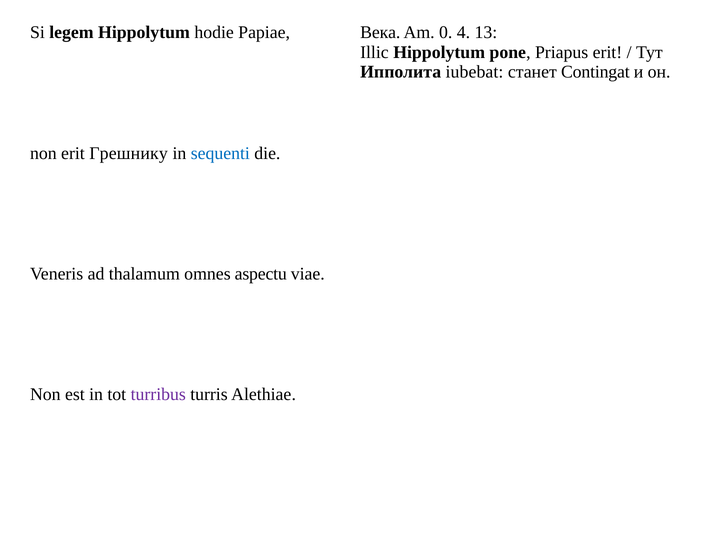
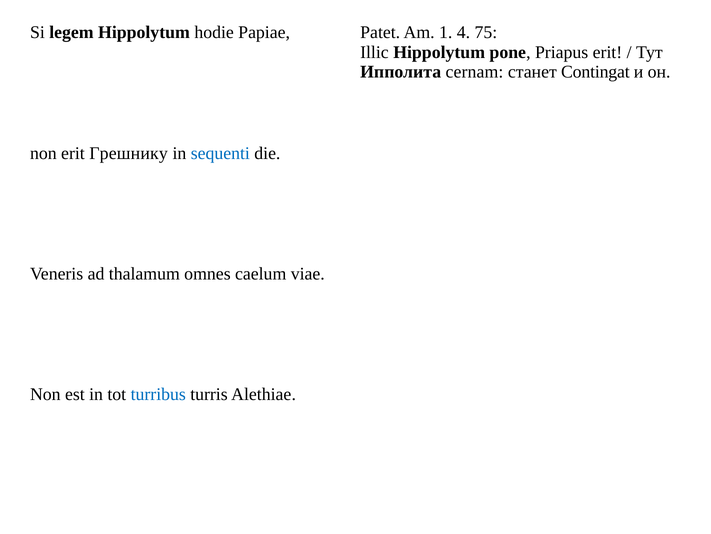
Века: Века -> Patet (380, 33)
0: 0 -> 1 (446, 33)
13: 13 -> 75 (486, 33)
iubebat: iubebat -> cernam (474, 72)
aspectu: aspectu -> caelum (261, 273)
turribus colour: purple -> blue (158, 394)
